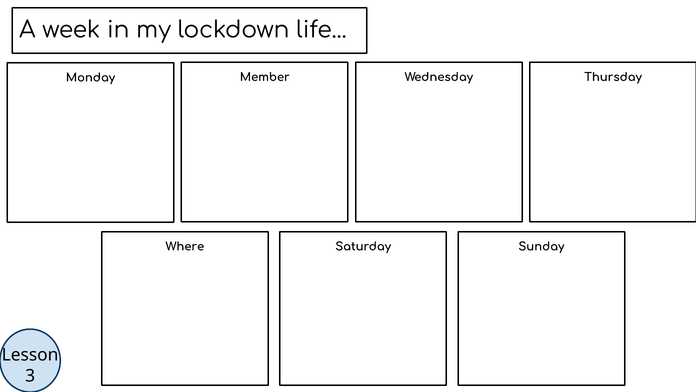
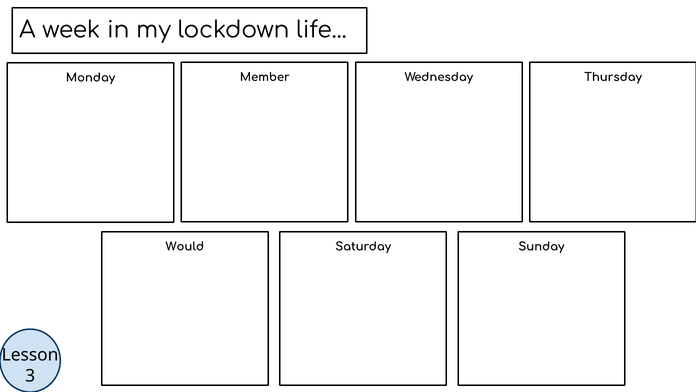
Where: Where -> Would (185, 246)
